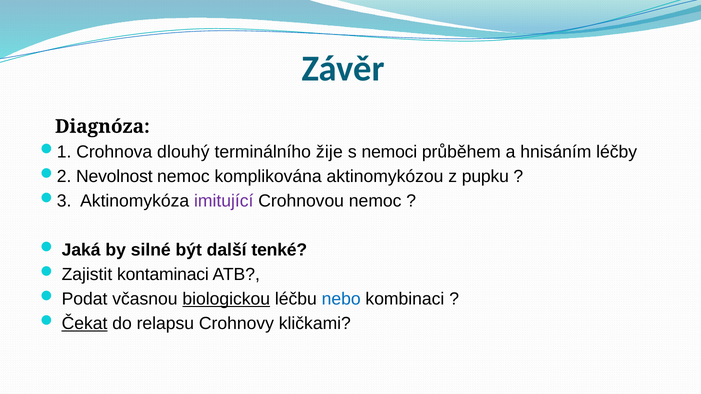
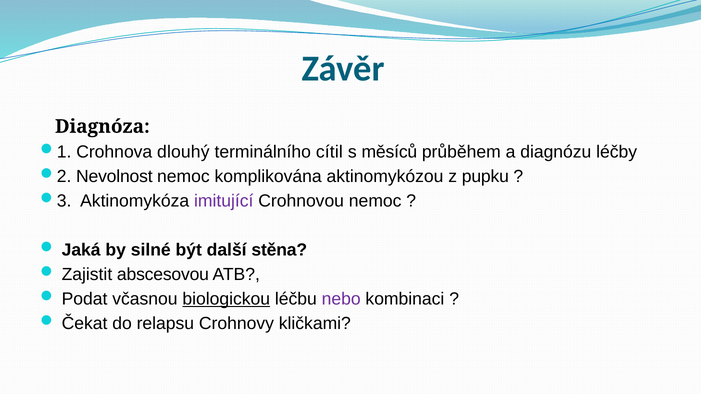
žije: žije -> cítil (329, 152)
nemoci: nemoci -> měsíců (389, 152)
hnisáním: hnisáním -> diagnózu (556, 152)
tenké: tenké -> stěna (279, 250)
kontaminaci: kontaminaci -> abscesovou (163, 275)
nebo colour: blue -> purple (341, 299)
Čekat underline: present -> none (85, 324)
